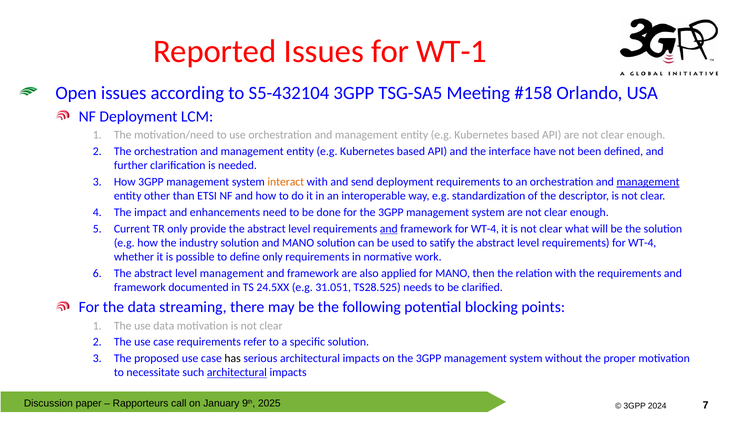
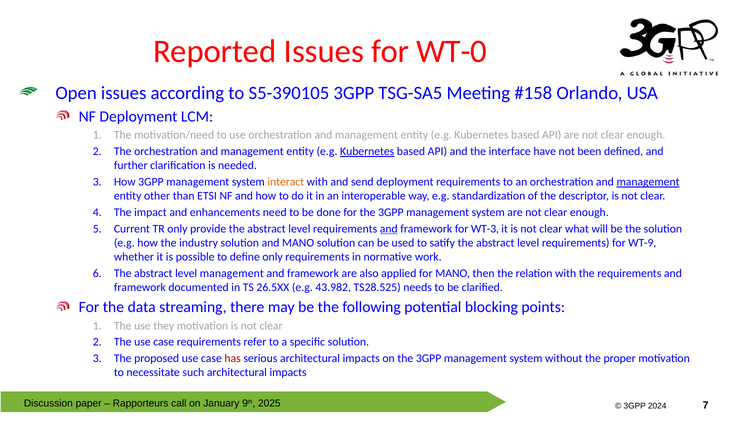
WT-1: WT-1 -> WT-0 (451, 51)
S5-432104: S5-432104 -> S5-390105 (289, 93)
Kubernetes underline: none -> present (367, 151)
framework for WT-4: WT-4 -> WT-3 (485, 228)
requirements for WT-4: WT-4 -> WT-9 (642, 242)
24.5XX: 24.5XX -> 26.5XX (273, 287)
31.051: 31.051 -> 43.982 (333, 287)
use data: data -> they (164, 325)
has colour: black -> red (233, 358)
architectural underline: present -> none (237, 372)
